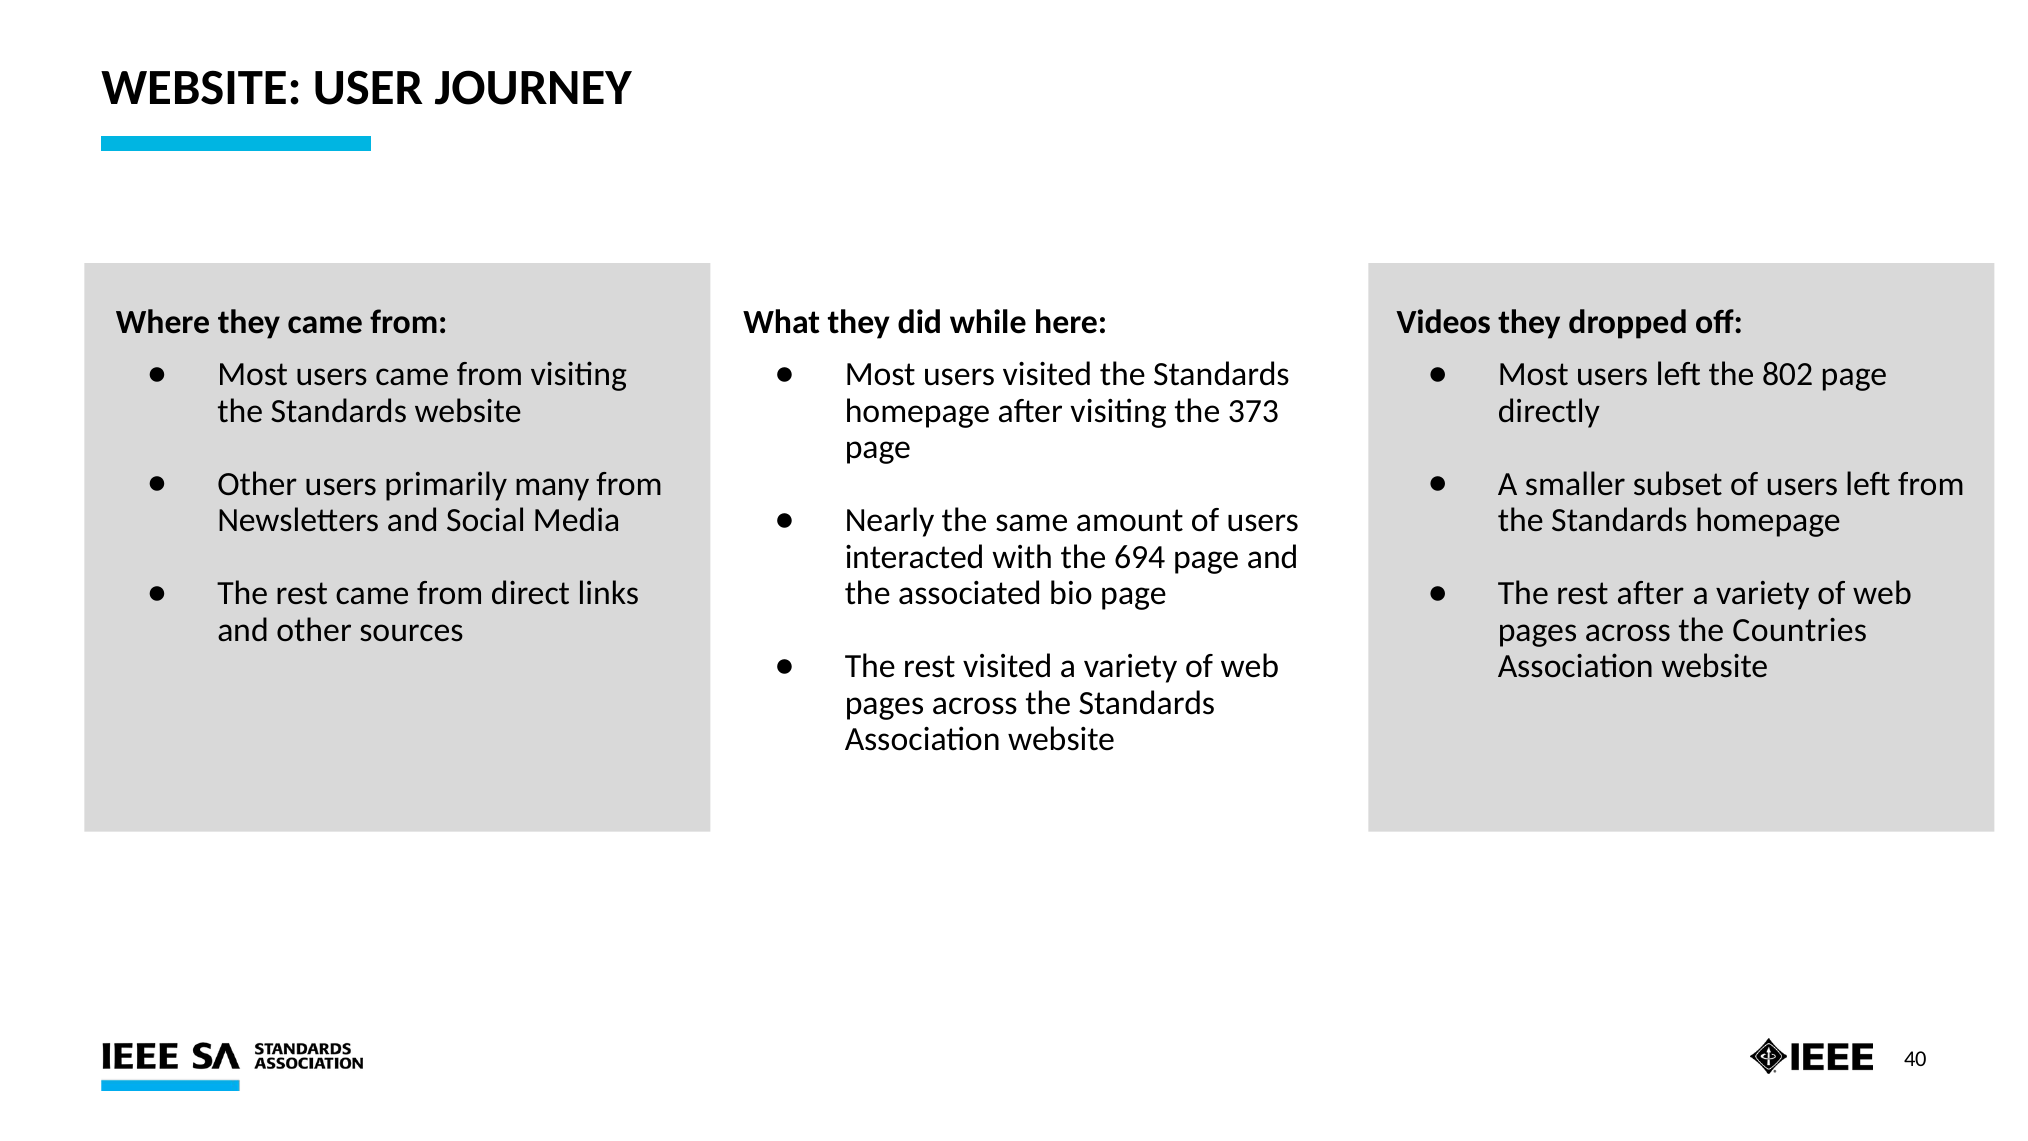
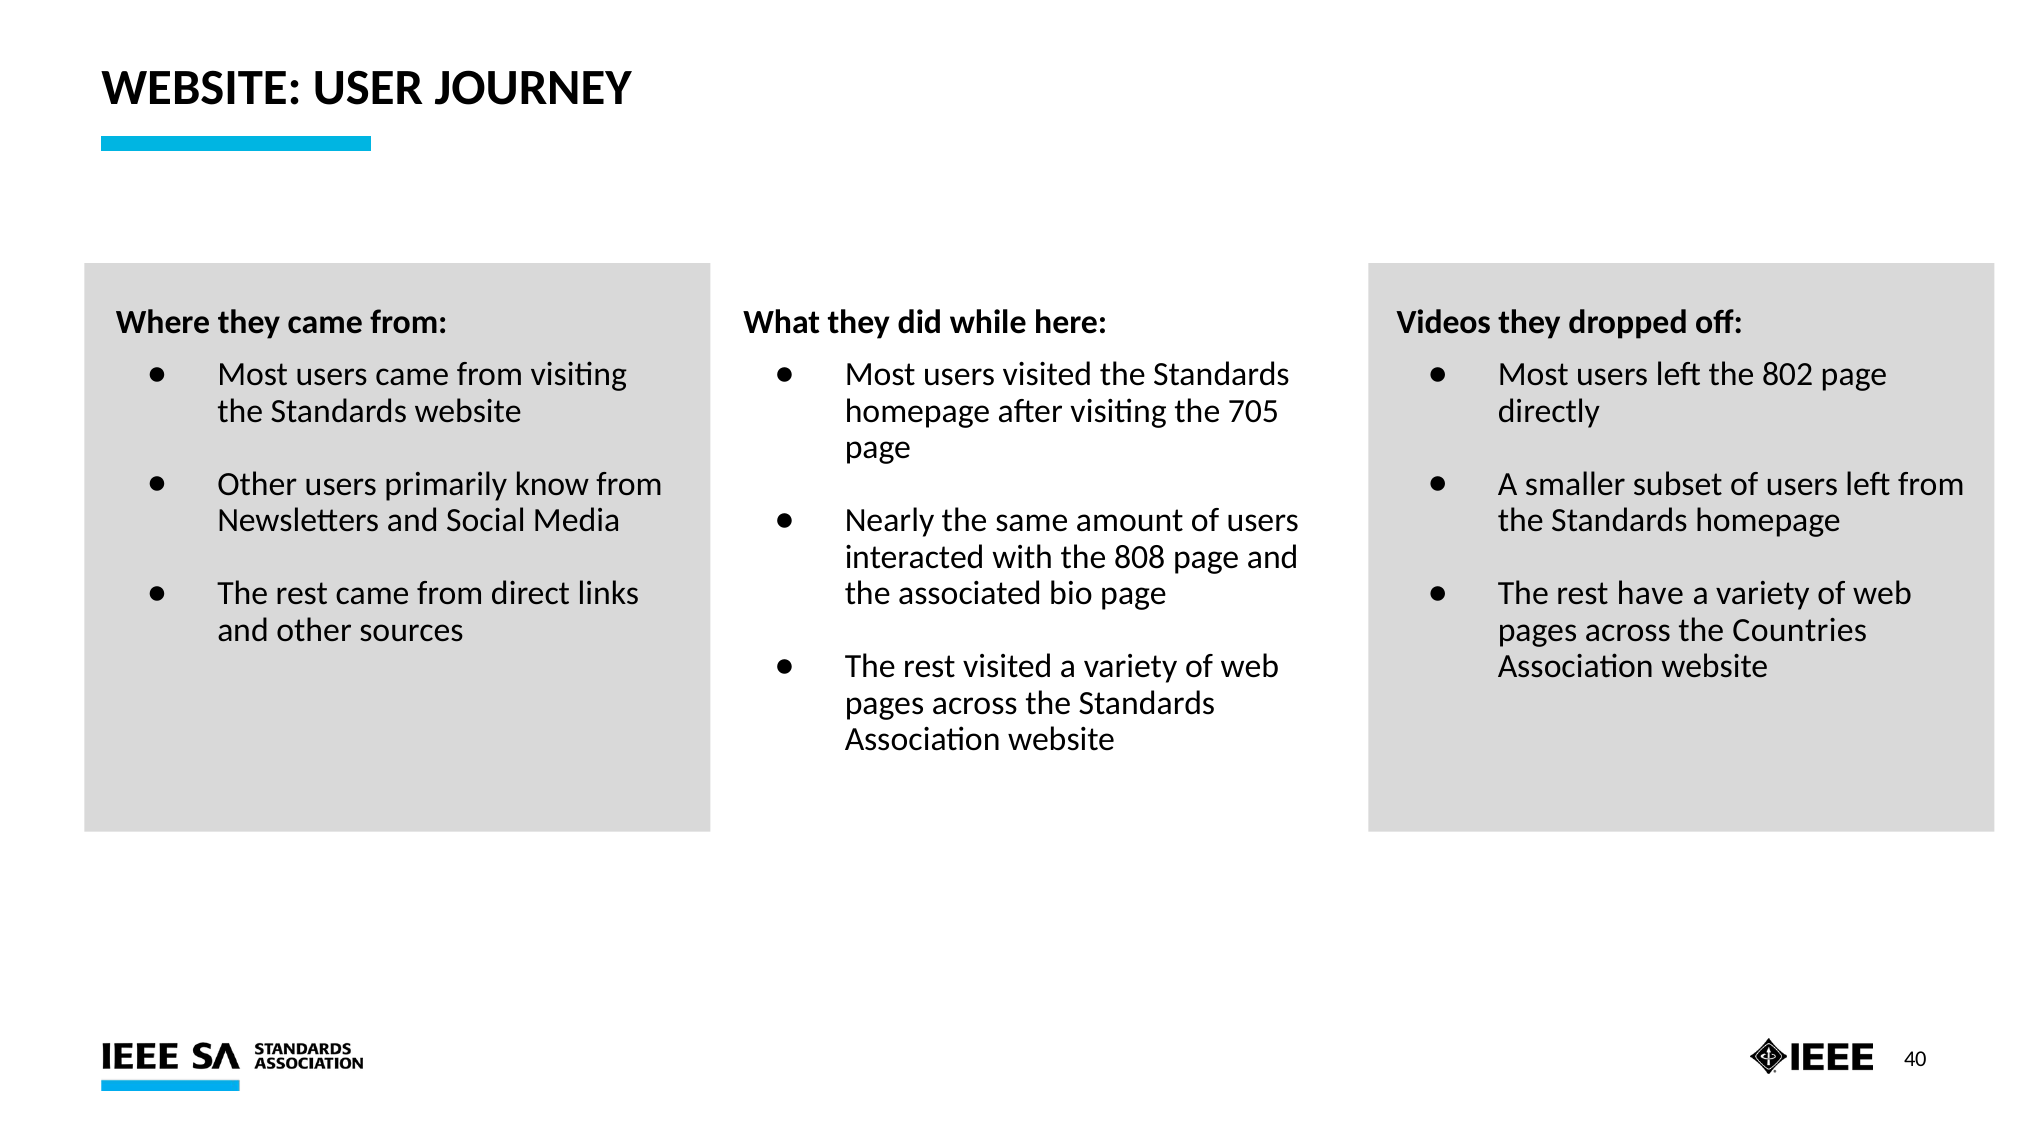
373: 373 -> 705 (1253, 411)
many: many -> know (552, 484)
694: 694 -> 808 (1140, 557)
rest after: after -> have (1650, 593)
